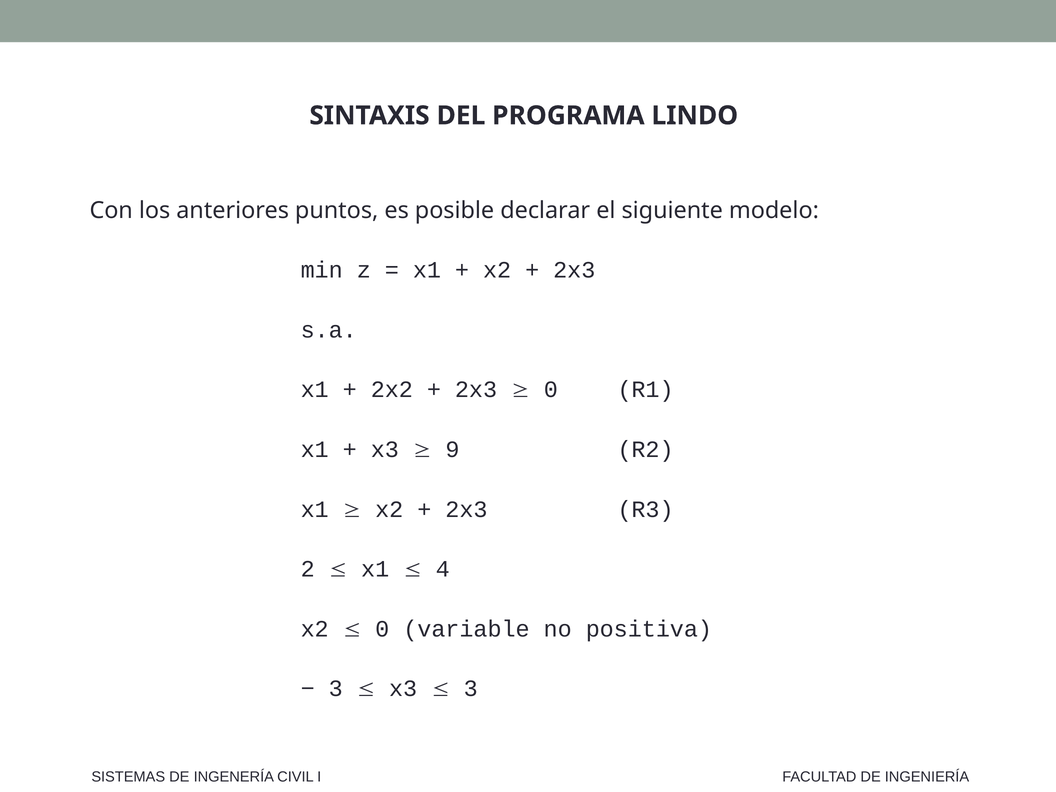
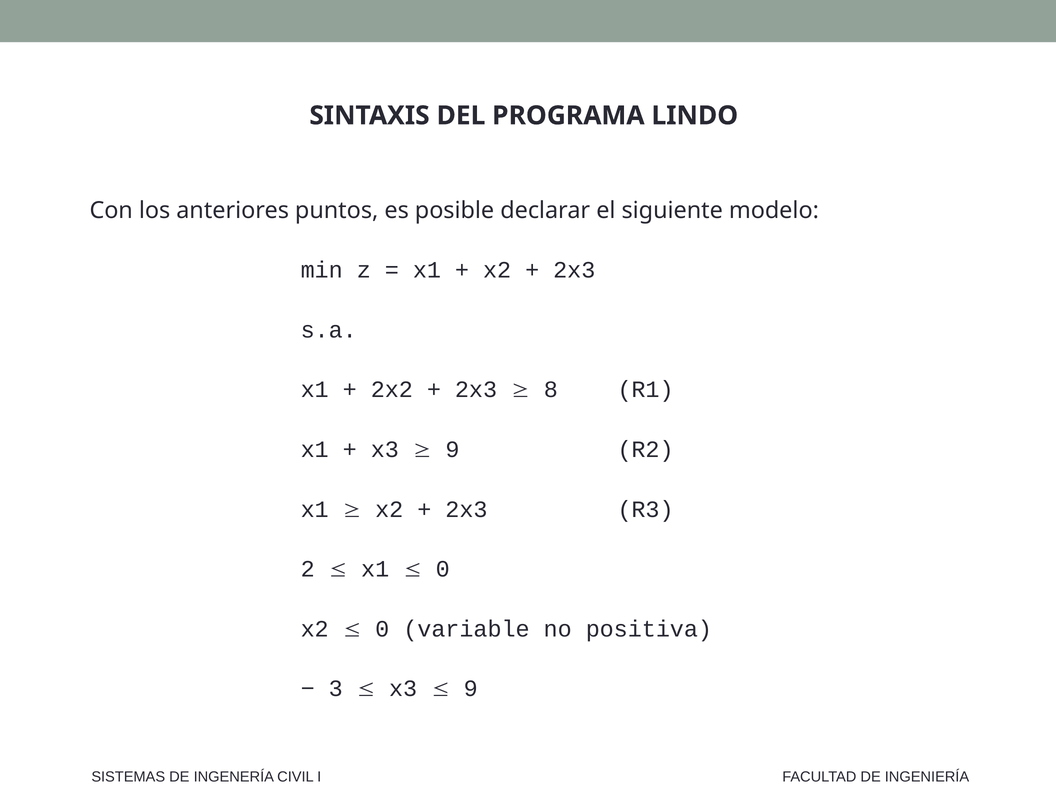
0: 0 -> 8 (551, 390)
4: 4 -> 0 (443, 569)
3: 3 -> 9 (471, 689)
